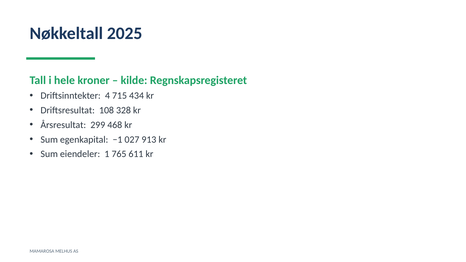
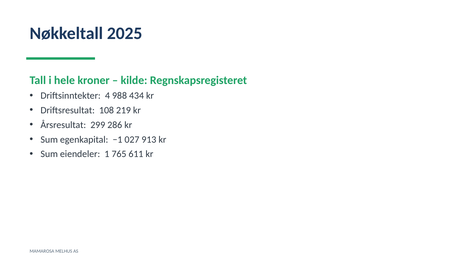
715: 715 -> 988 (120, 96)
328: 328 -> 219 (124, 110)
468: 468 -> 286 (115, 125)
